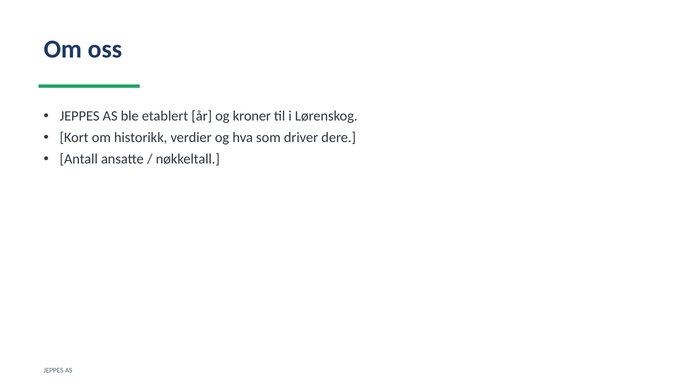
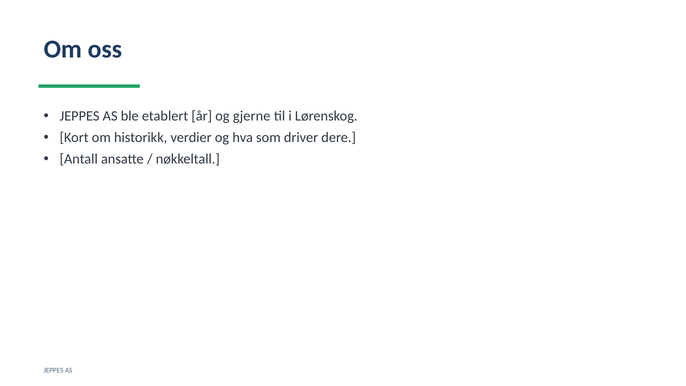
kroner: kroner -> gjerne (252, 116)
